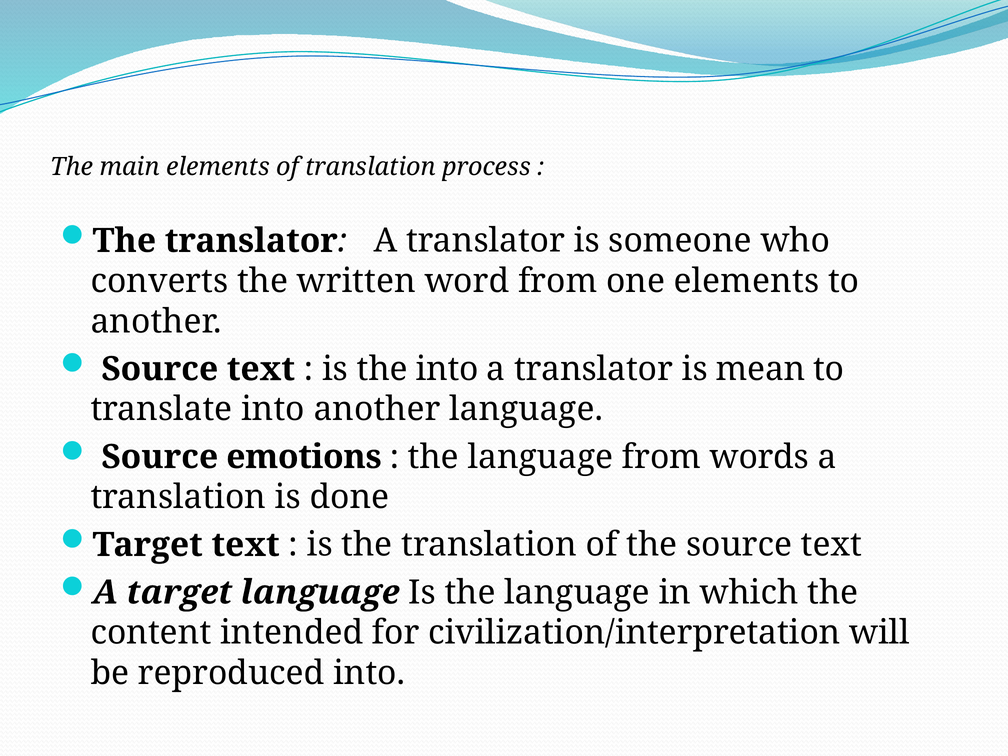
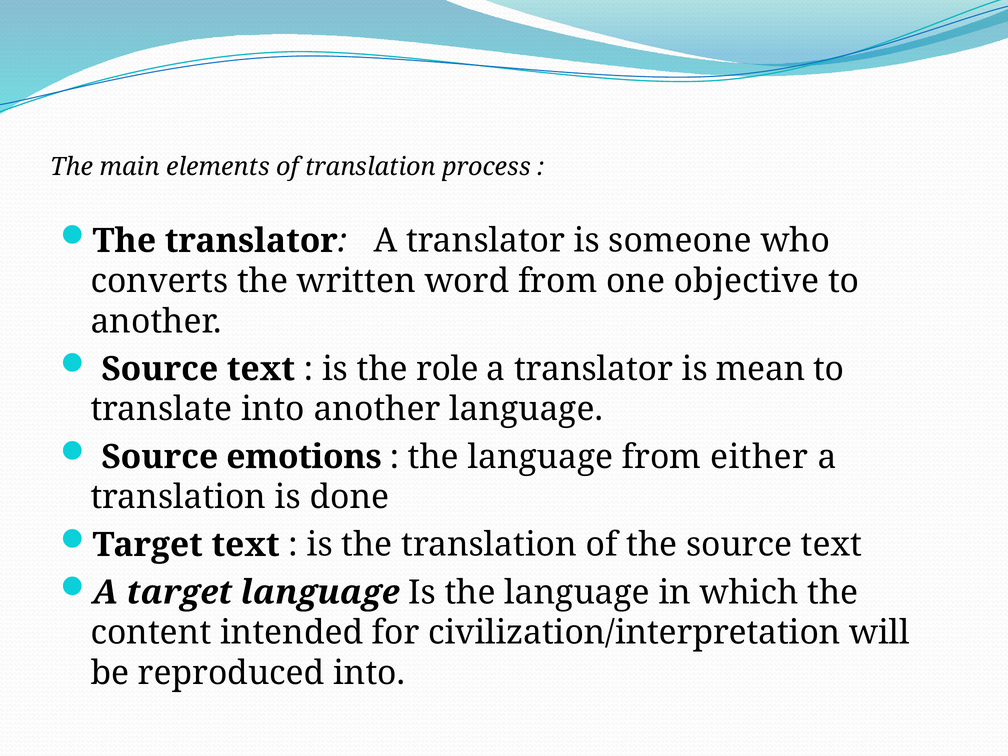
one elements: elements -> objective (747, 281)
the into: into -> role (447, 369)
words: words -> either (759, 457)
